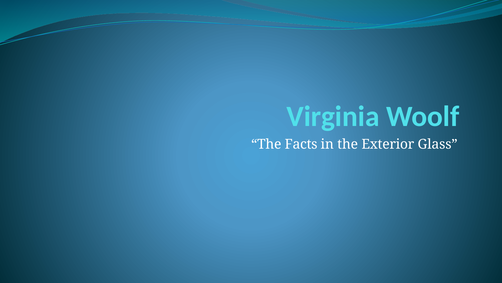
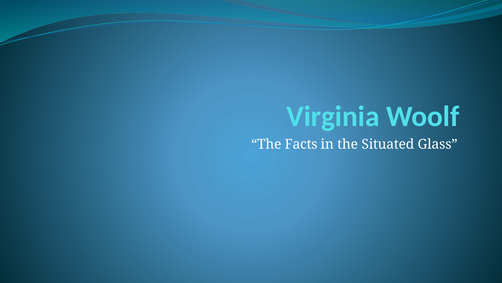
Exterior: Exterior -> Situated (388, 144)
